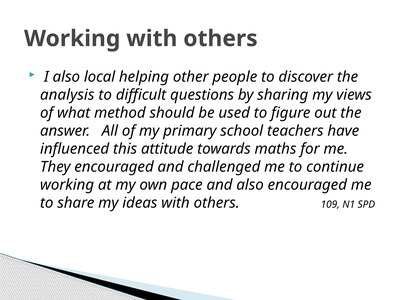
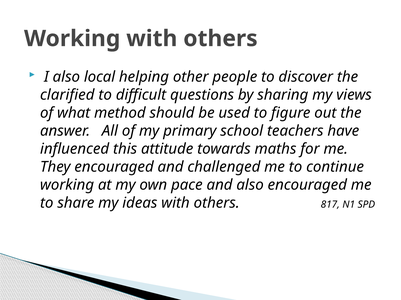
analysis: analysis -> clarified (67, 95)
109: 109 -> 817 (330, 205)
